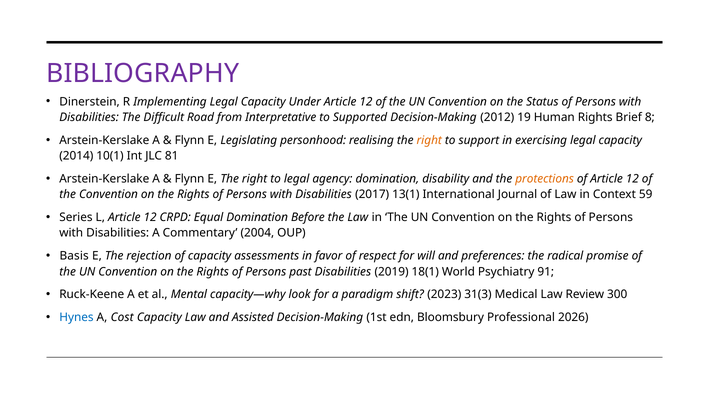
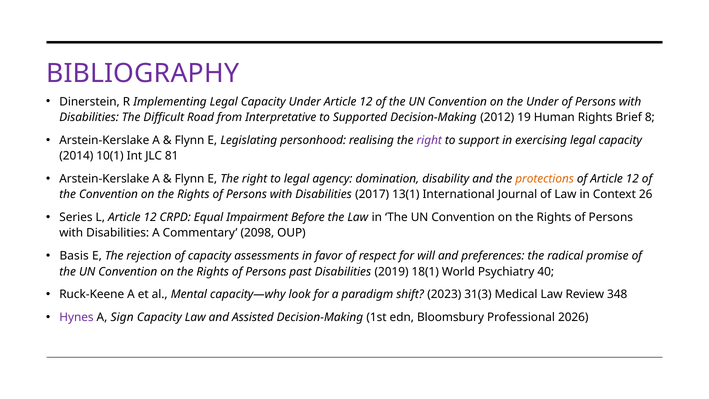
the Status: Status -> Under (542, 102)
right colour: orange -> purple (429, 140)
59: 59 -> 26 (646, 194)
Equal Domination: Domination -> Impairment (257, 217)
2004: 2004 -> 2098 (257, 233)
91: 91 -> 40 (546, 271)
300: 300 -> 348 (617, 294)
Hynes colour: blue -> purple (76, 317)
Cost: Cost -> Sign (122, 317)
